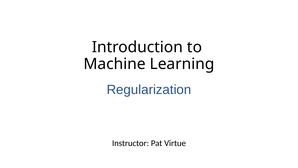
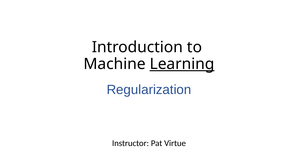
Learning underline: none -> present (182, 64)
